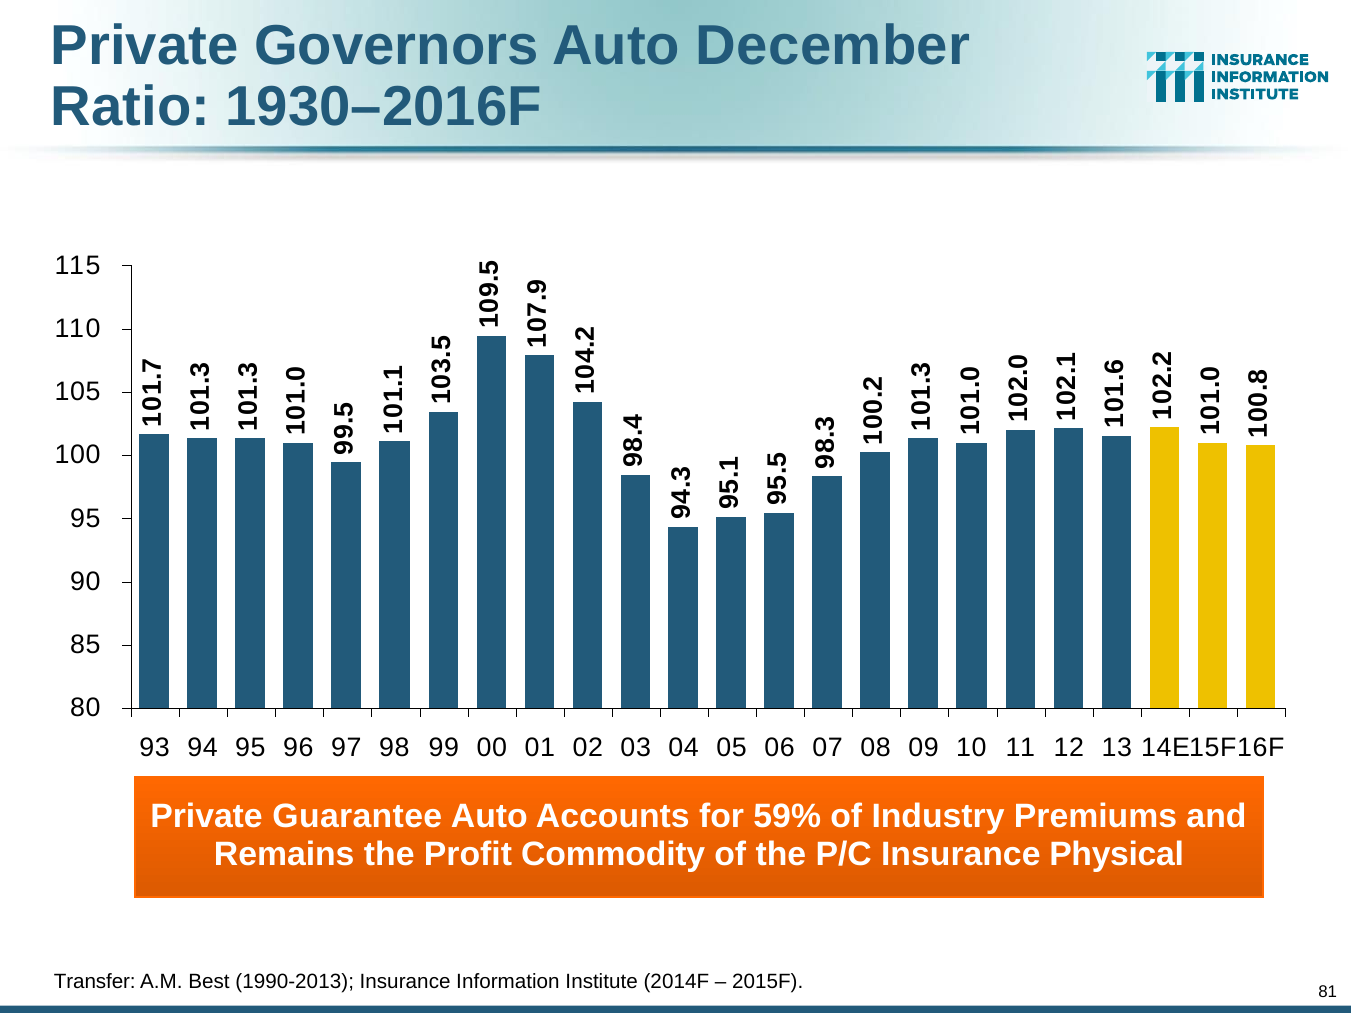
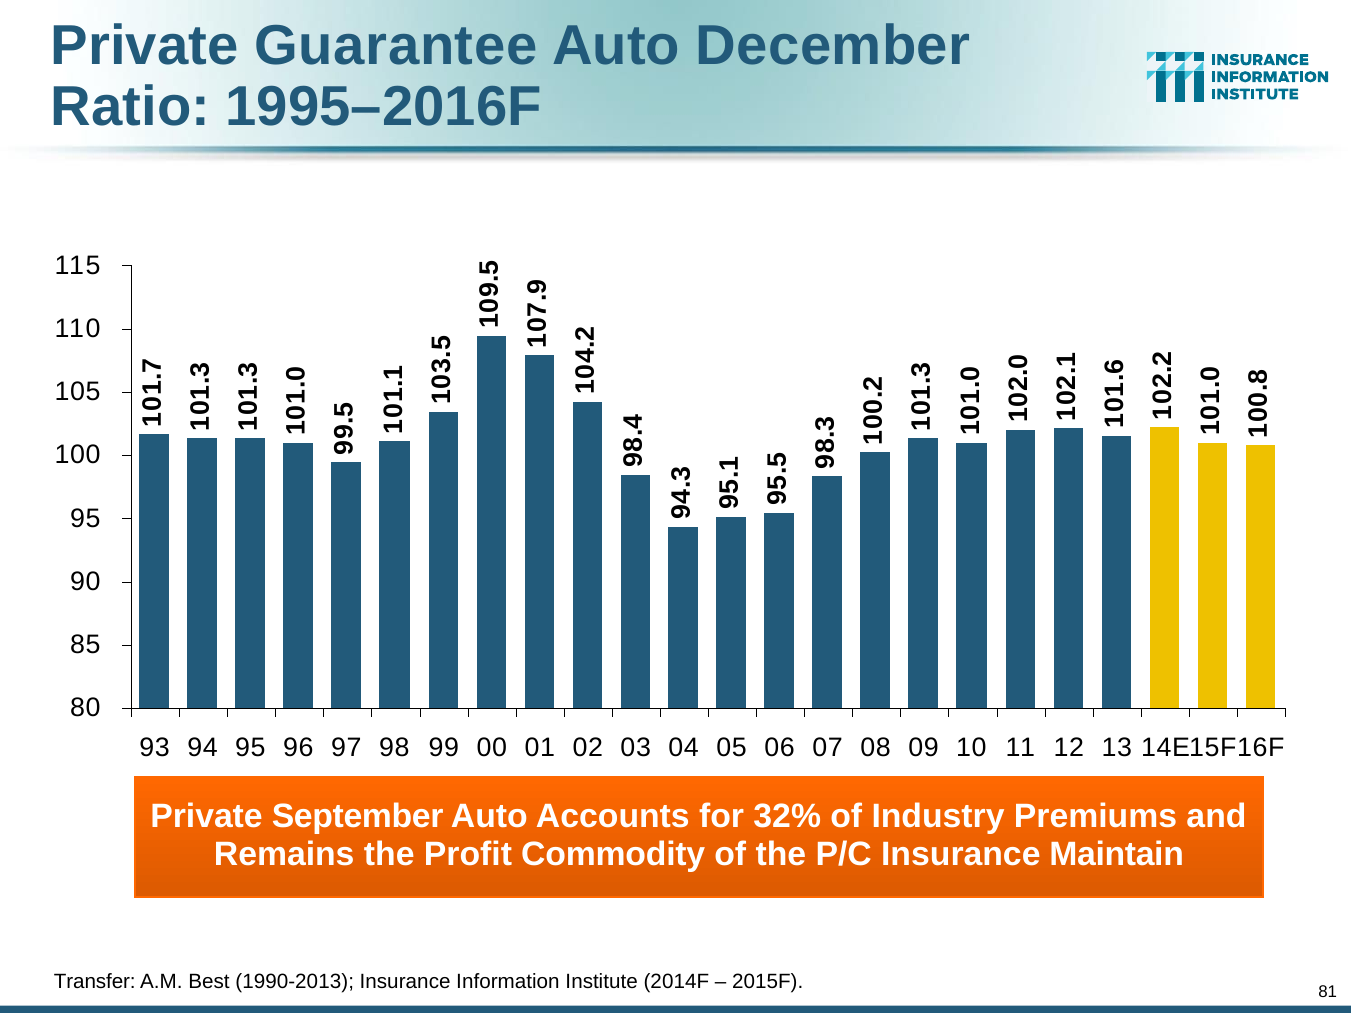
Governors: Governors -> Guarantee (396, 46)
1930–2016F: 1930–2016F -> 1995–2016F (384, 107)
Guarantee: Guarantee -> September (358, 817)
59%: 59% -> 32% (787, 817)
Physical: Physical -> Maintain (1117, 855)
